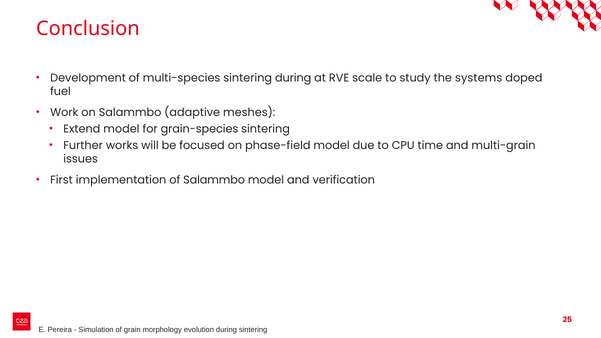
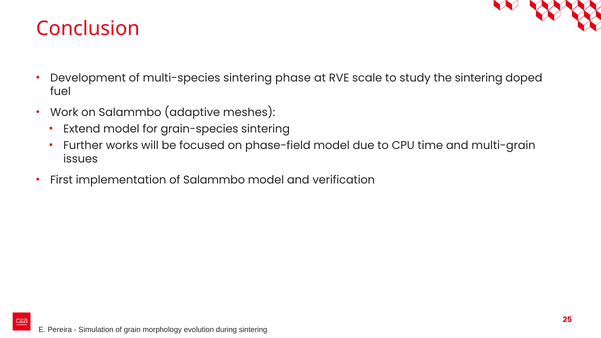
sintering during: during -> phase (293, 78)
the systems: systems -> sintering (479, 78)
